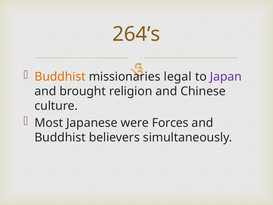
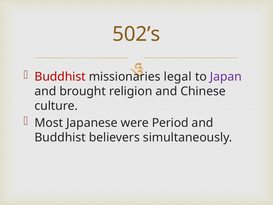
264’s: 264’s -> 502’s (136, 34)
Buddhist colour: orange -> red (60, 77)
Forces: Forces -> Period (170, 123)
